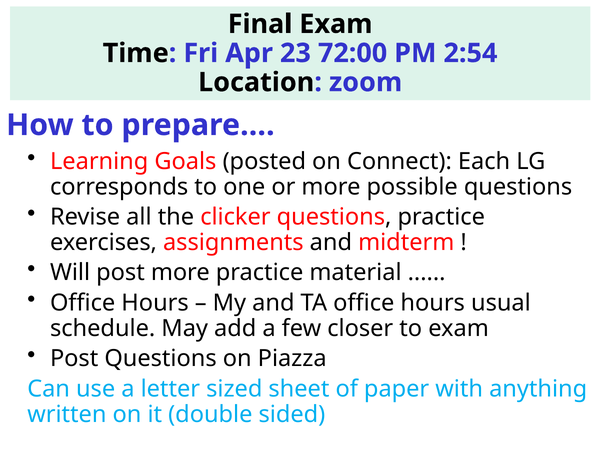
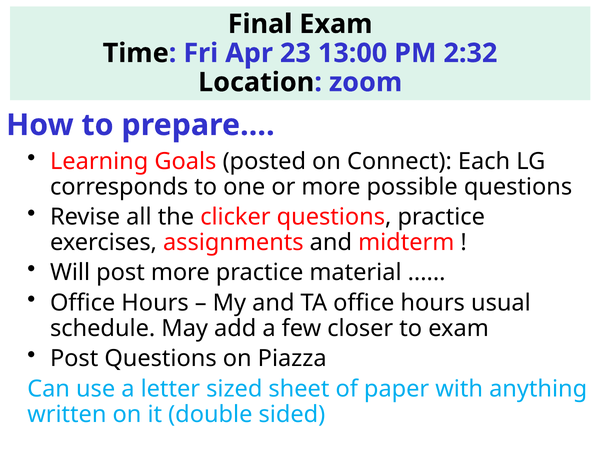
72:00: 72:00 -> 13:00 (353, 53)
2:54: 2:54 -> 2:32 (470, 53)
